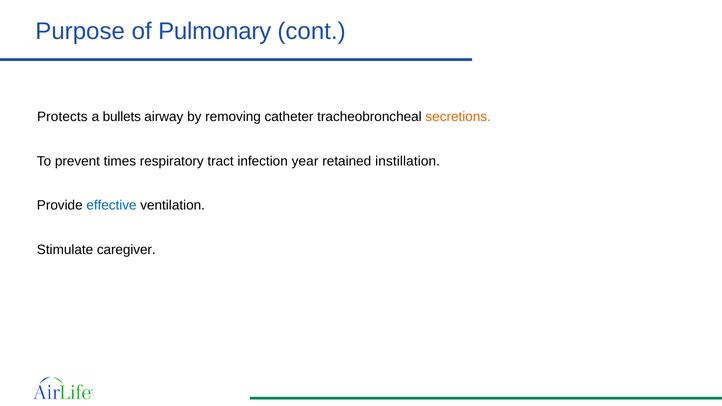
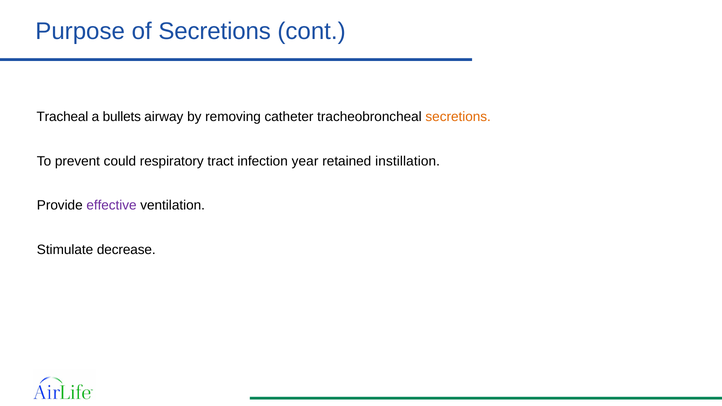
of Pulmonary: Pulmonary -> Secretions (215, 31)
Protects: Protects -> Tracheal (62, 117)
times: times -> could (120, 161)
effective colour: blue -> purple (111, 206)
caregiver: caregiver -> decrease (126, 250)
